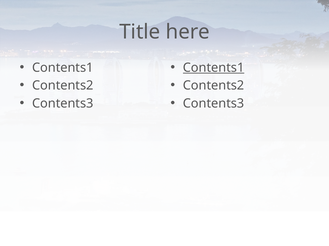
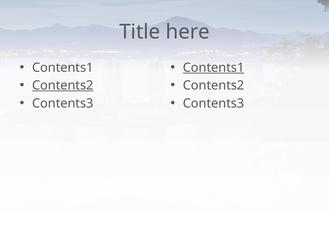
Contents2 underline: none -> present (63, 86)
